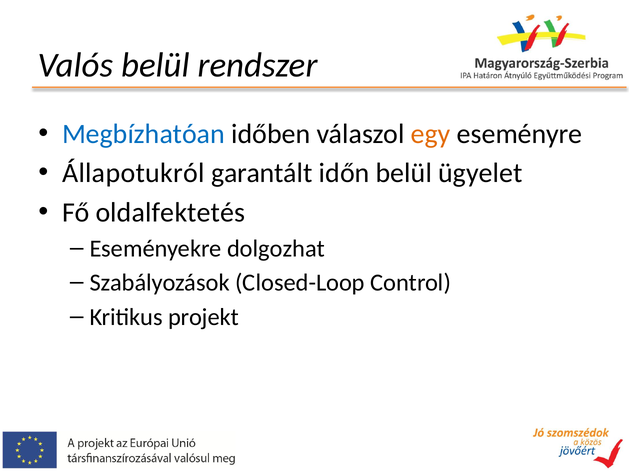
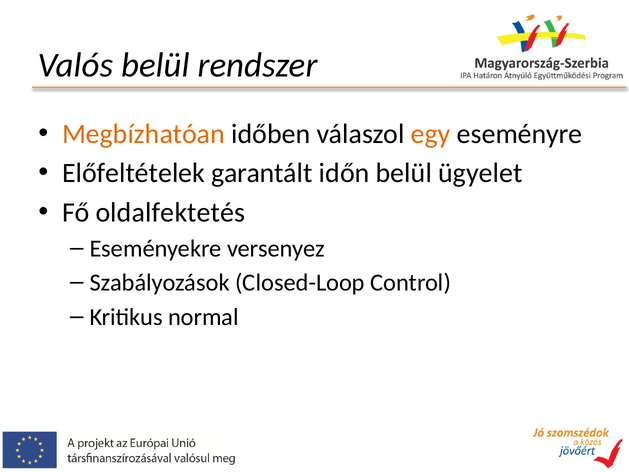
Megbízhatóan colour: blue -> orange (144, 134)
Állapotukról: Állapotukról -> Előfeltételek (134, 173)
dolgozhat: dolgozhat -> versenyez (276, 248)
projekt: projekt -> normal (203, 317)
